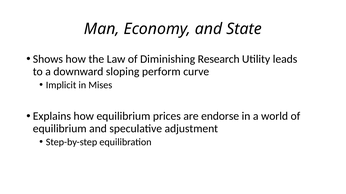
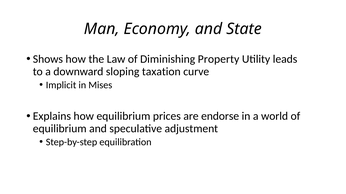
Research: Research -> Property (219, 59)
perform: perform -> taxation (161, 72)
